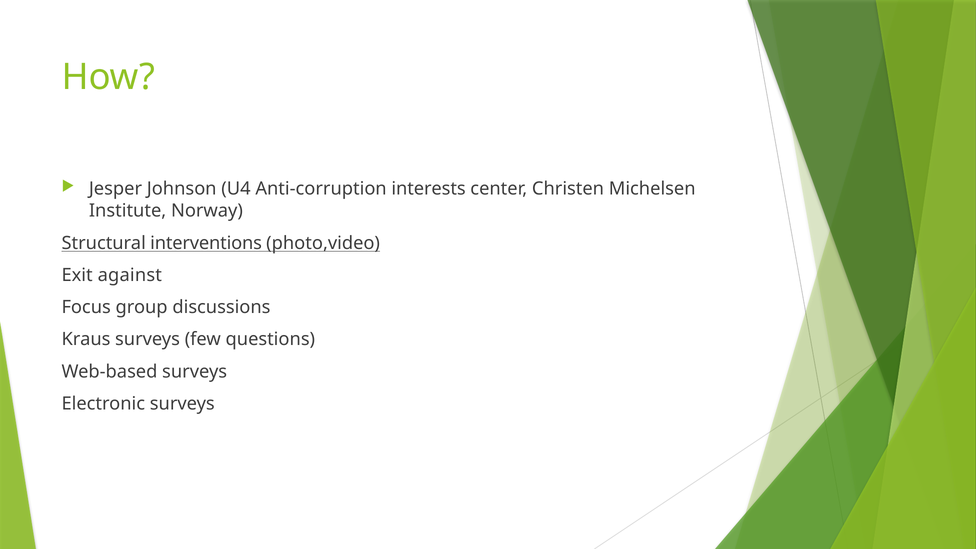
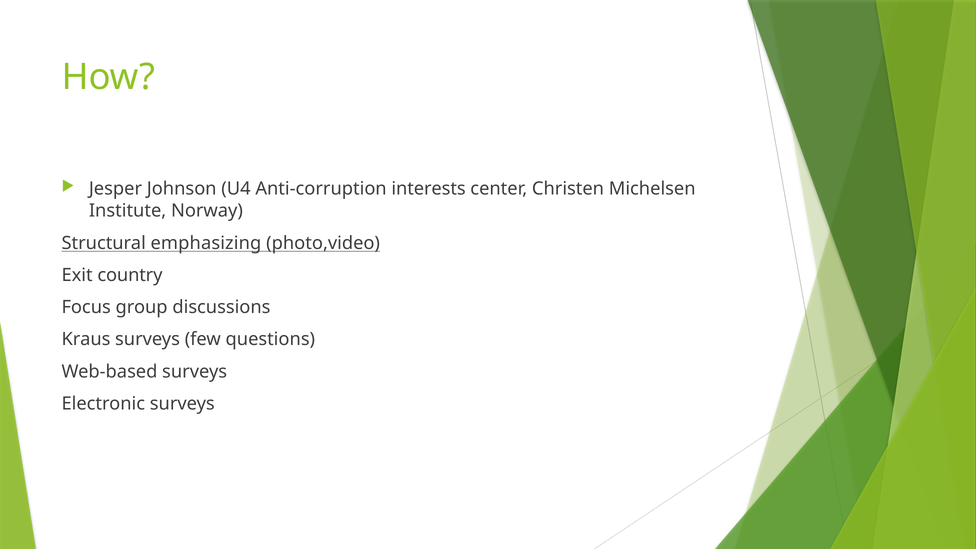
interventions: interventions -> emphasizing (206, 243)
against: against -> country (130, 275)
